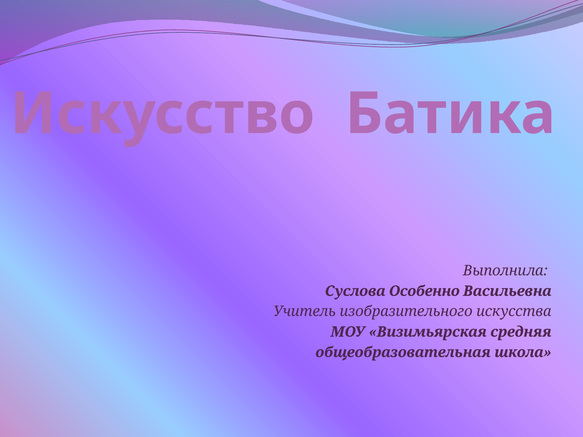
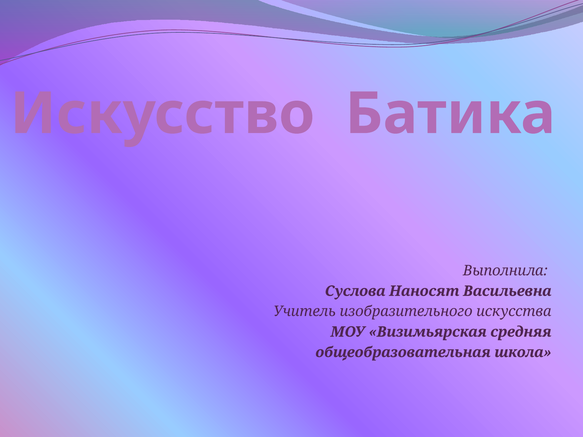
Особенно: Особенно -> Наносят (424, 291)
